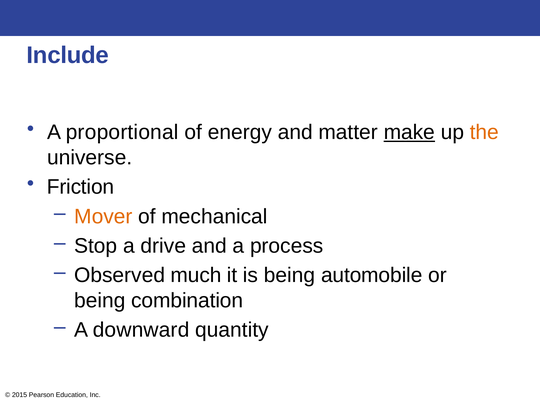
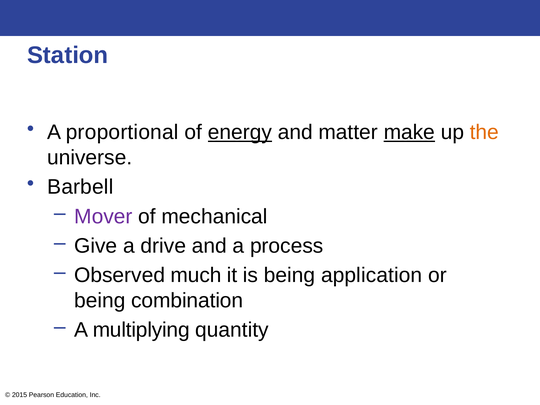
Include: Include -> Station (68, 55)
energy underline: none -> present (240, 132)
Friction: Friction -> Barbell (80, 187)
Mover colour: orange -> purple (103, 216)
Stop: Stop -> Give (96, 246)
automobile: automobile -> application (372, 275)
downward: downward -> multiplying (141, 330)
